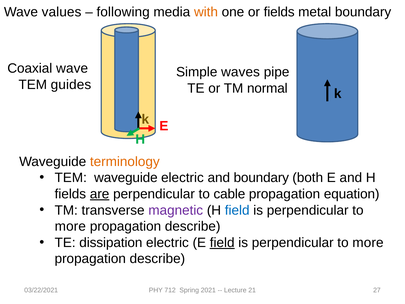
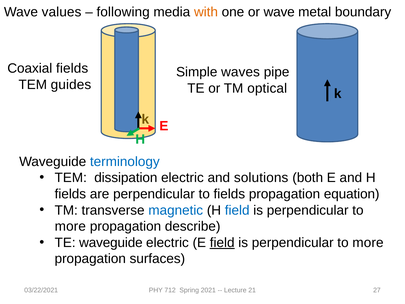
or fields: fields -> wave (279, 12)
Coaxial wave: wave -> fields (72, 68)
normal: normal -> optical (267, 88)
terminology colour: orange -> blue (125, 161)
TEM waveguide: waveguide -> dissipation (126, 178)
and boundary: boundary -> solutions (261, 178)
are underline: present -> none (100, 194)
to cable: cable -> fields (229, 194)
magnetic colour: purple -> blue (176, 210)
TE dissipation: dissipation -> waveguide (111, 242)
describe: describe -> surfaces (157, 259)
